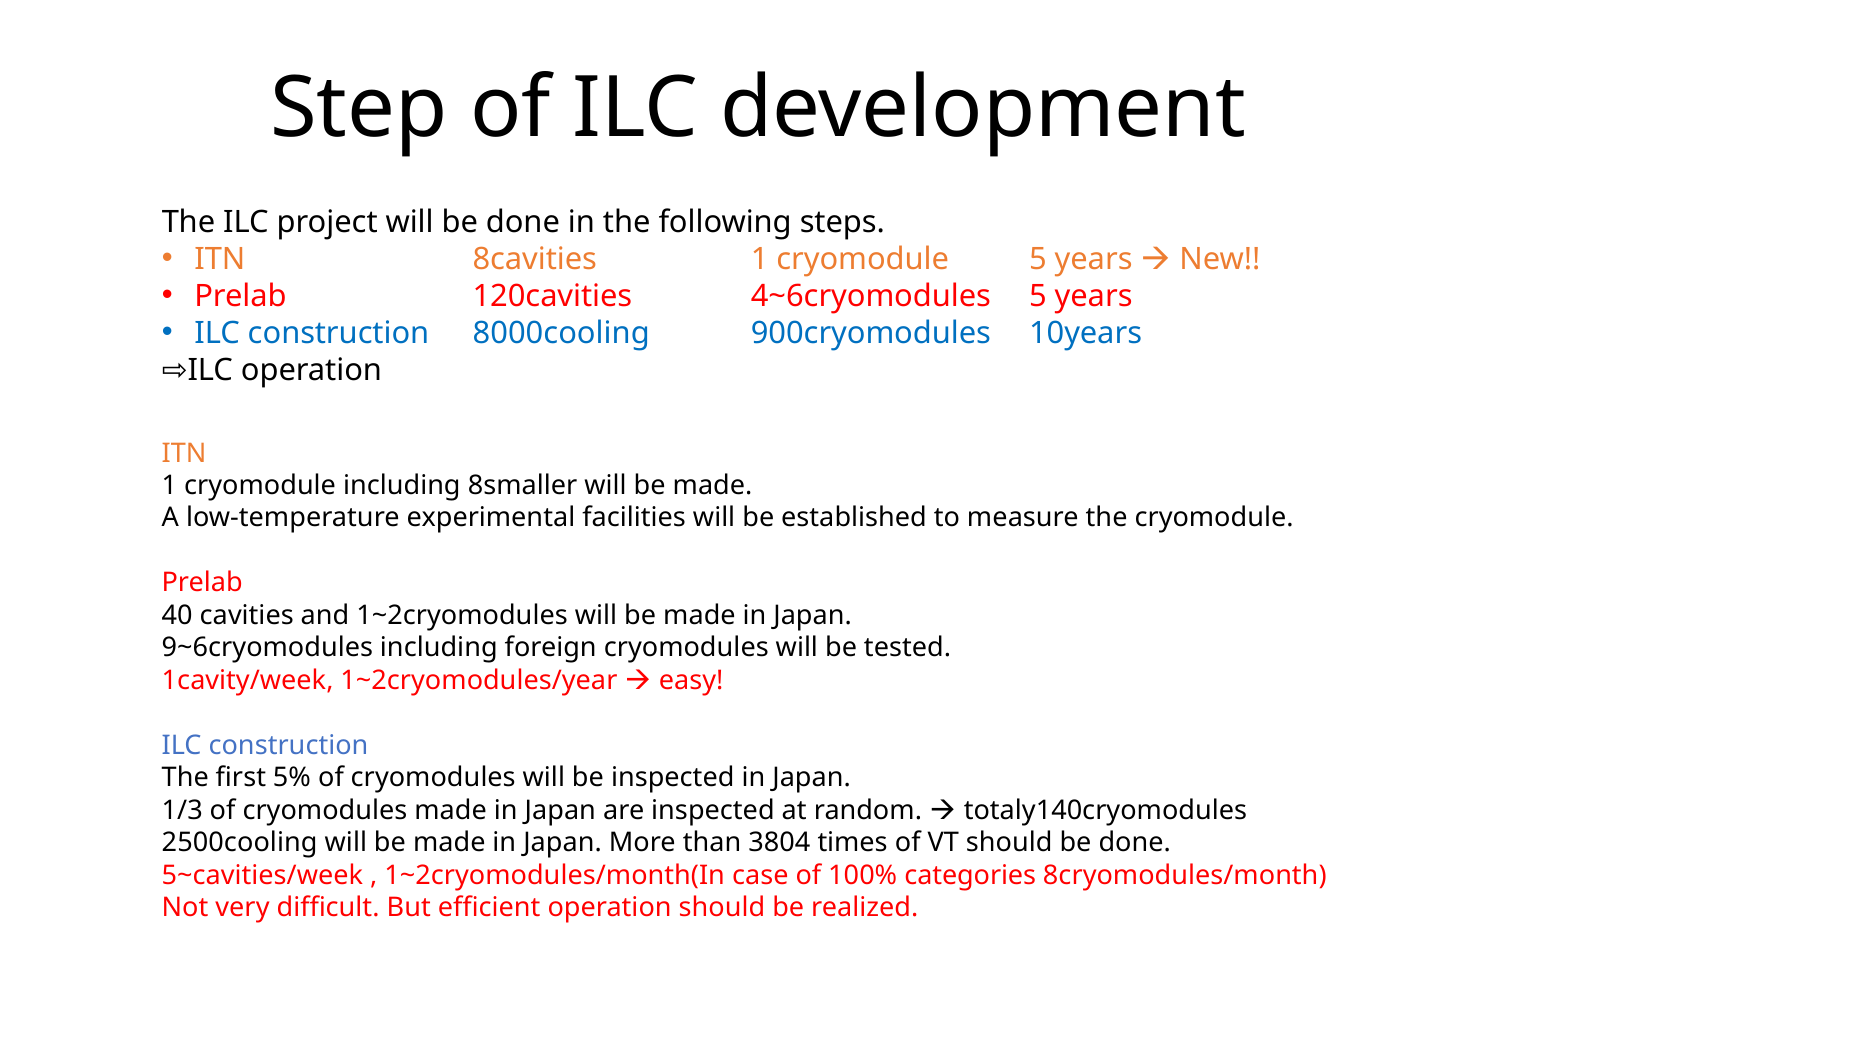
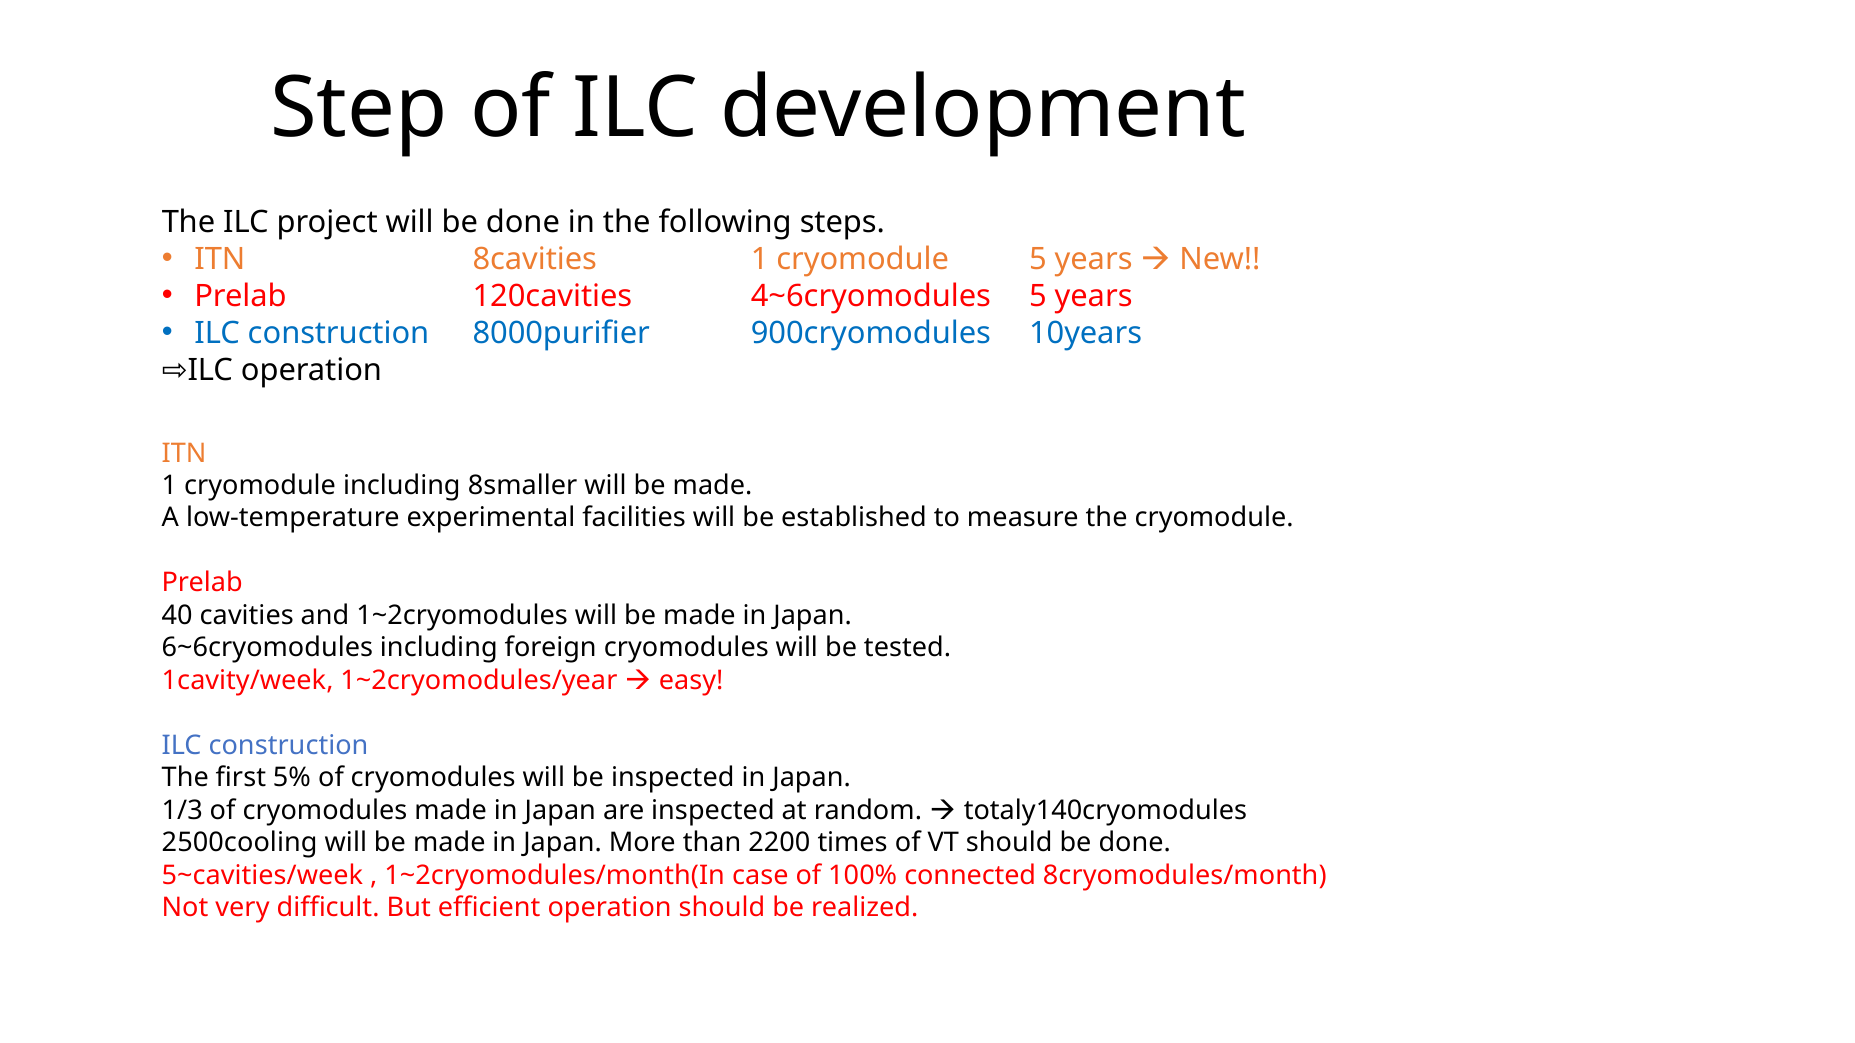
8000cooling: 8000cooling -> 8000purifier (561, 334)
9~6cryomodules: 9~6cryomodules -> 6~6cryomodules (267, 648)
3804: 3804 -> 2200 (779, 843)
categories: categories -> connected (970, 876)
